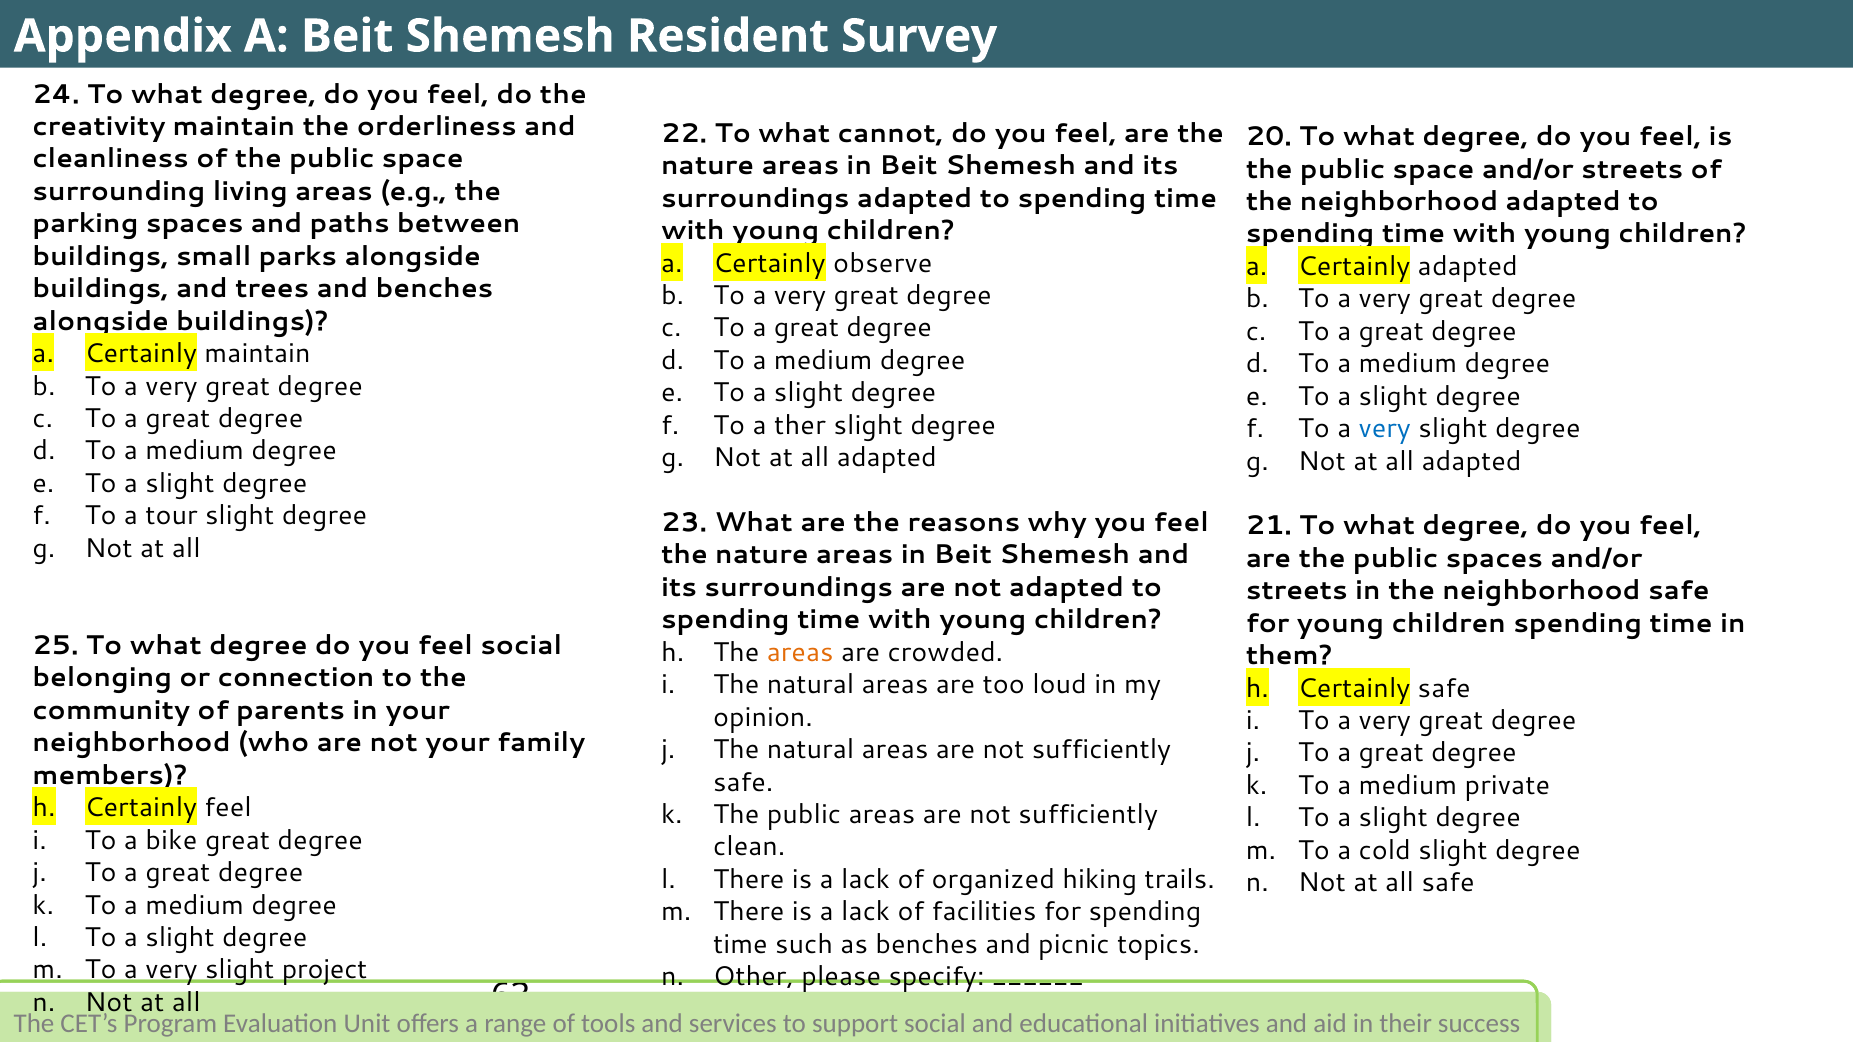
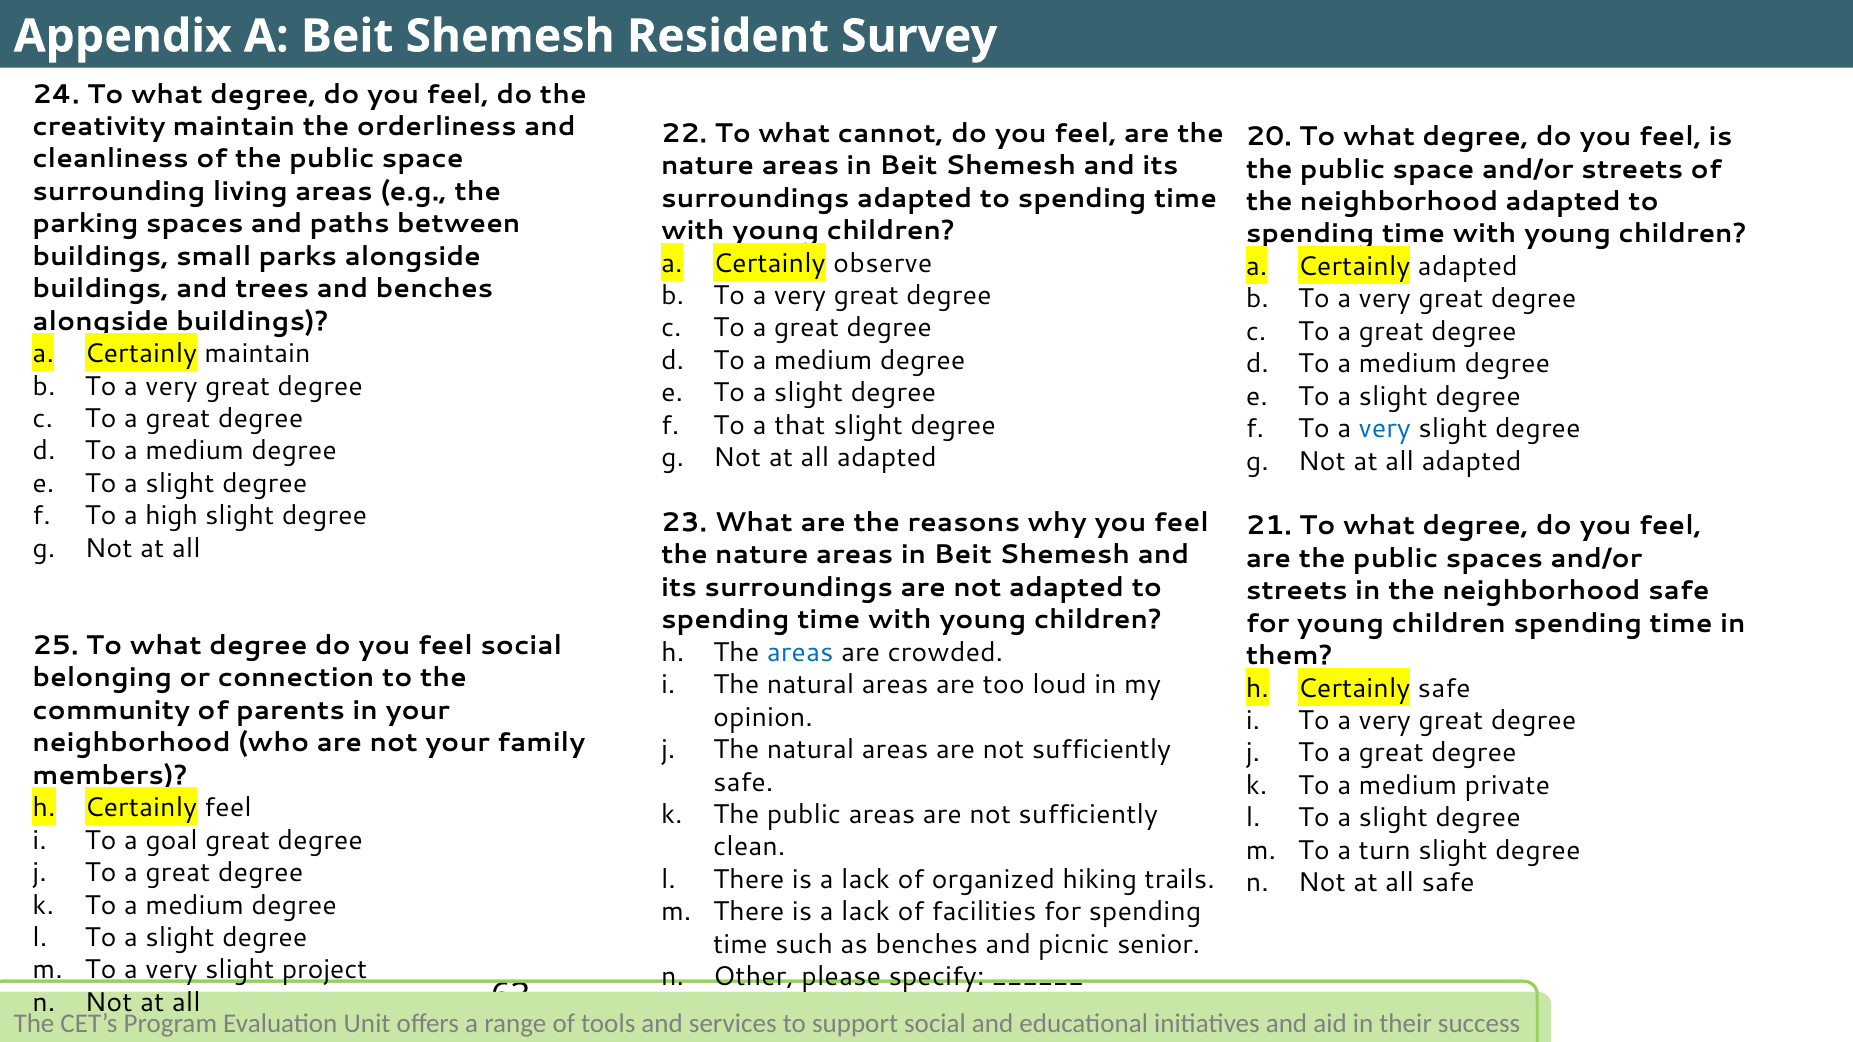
ther: ther -> that (800, 425)
tour: tour -> high (172, 516)
areas colour: orange -> blue (800, 653)
bike: bike -> goal (172, 840)
cold: cold -> turn (1385, 851)
topics: topics -> senior (1159, 945)
